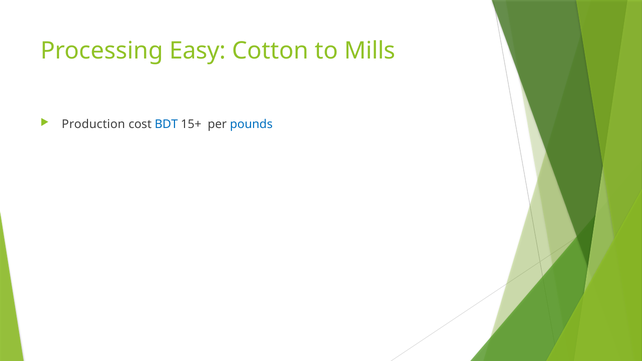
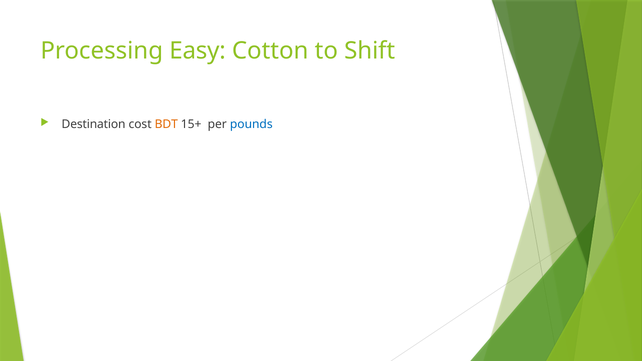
Mills: Mills -> Shift (370, 51)
Production: Production -> Destination (94, 124)
BDT colour: blue -> orange (166, 124)
